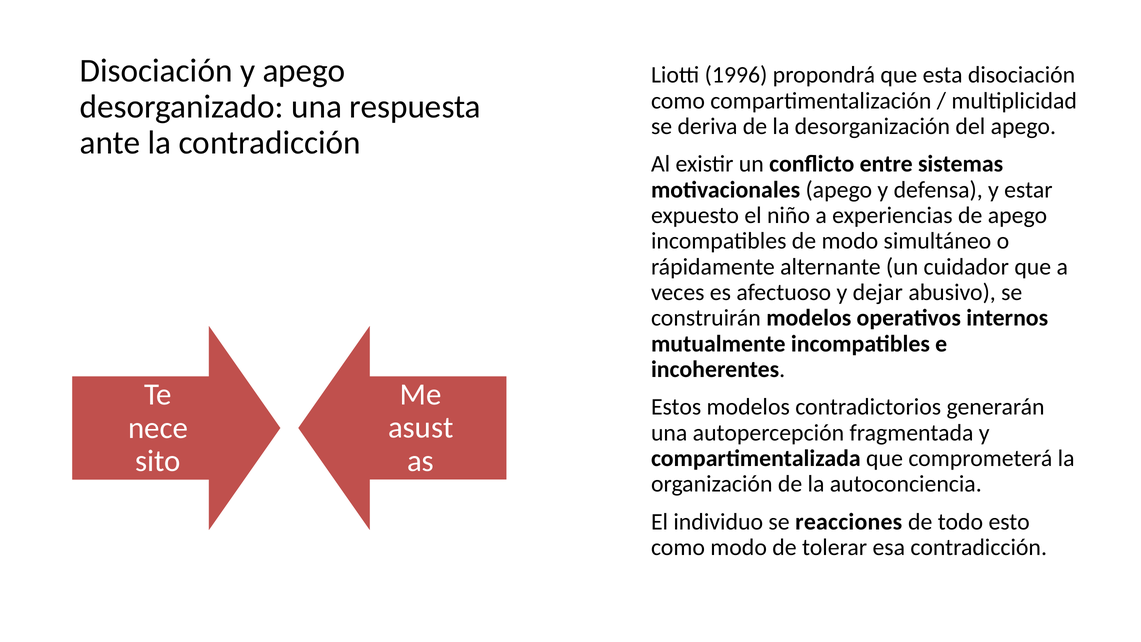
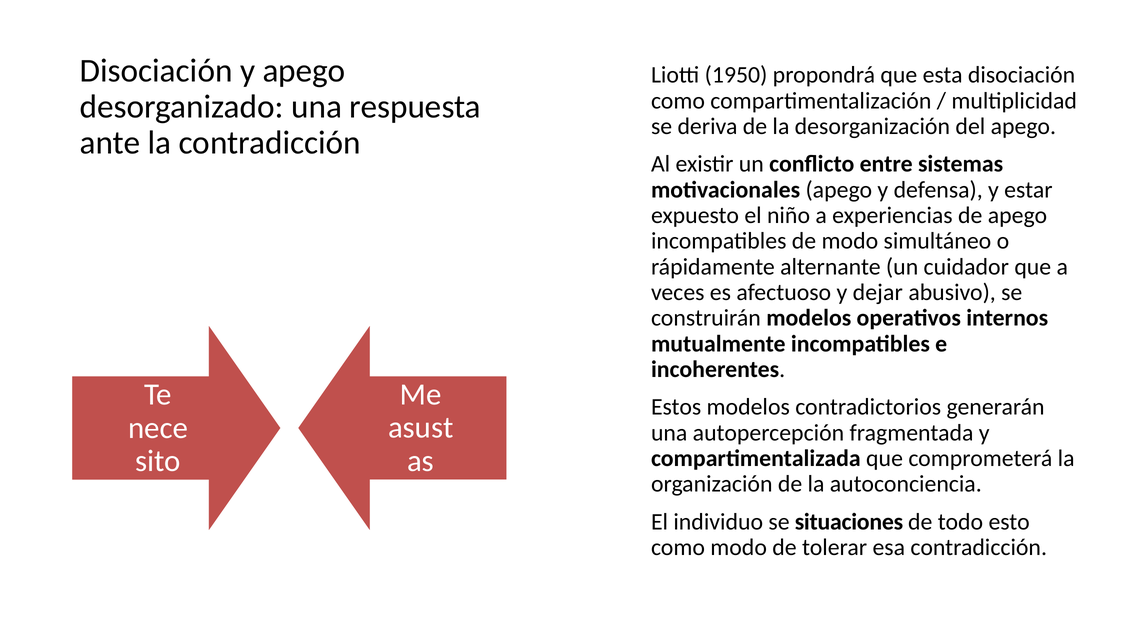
1996: 1996 -> 1950 (736, 75)
reacciones: reacciones -> situaciones (849, 521)
